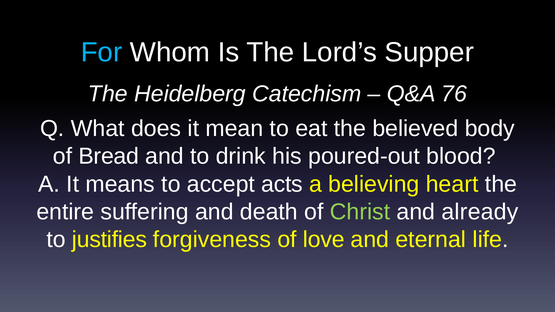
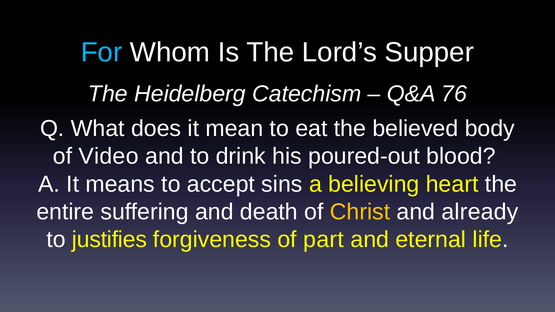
Bread: Bread -> Video (109, 156)
acts: acts -> sins (282, 184)
Christ colour: light green -> yellow (360, 212)
love: love -> part (324, 240)
